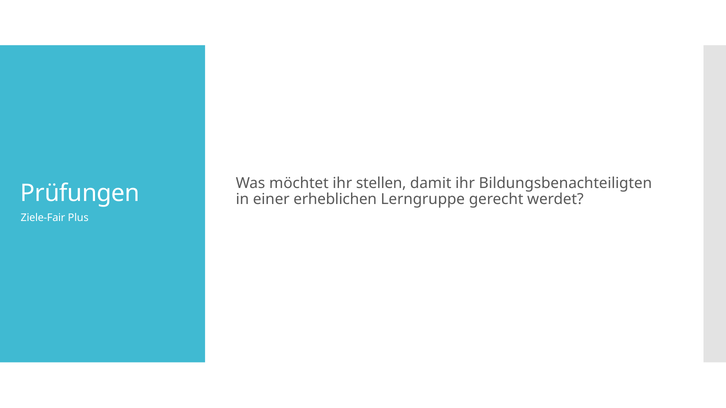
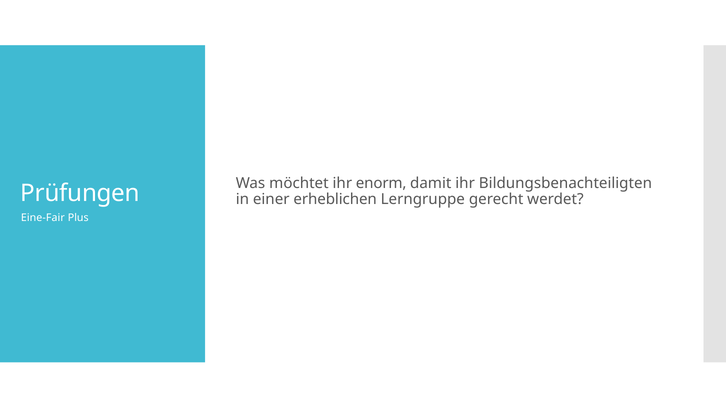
stellen: stellen -> enorm (381, 183)
Ziele-Fair: Ziele-Fair -> Eine-Fair (43, 218)
